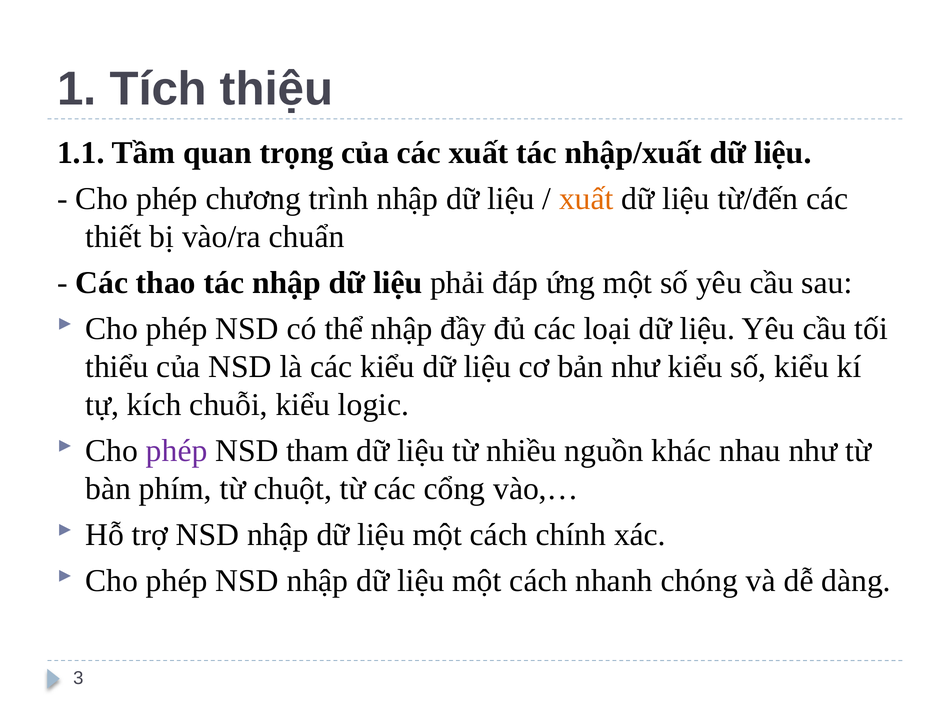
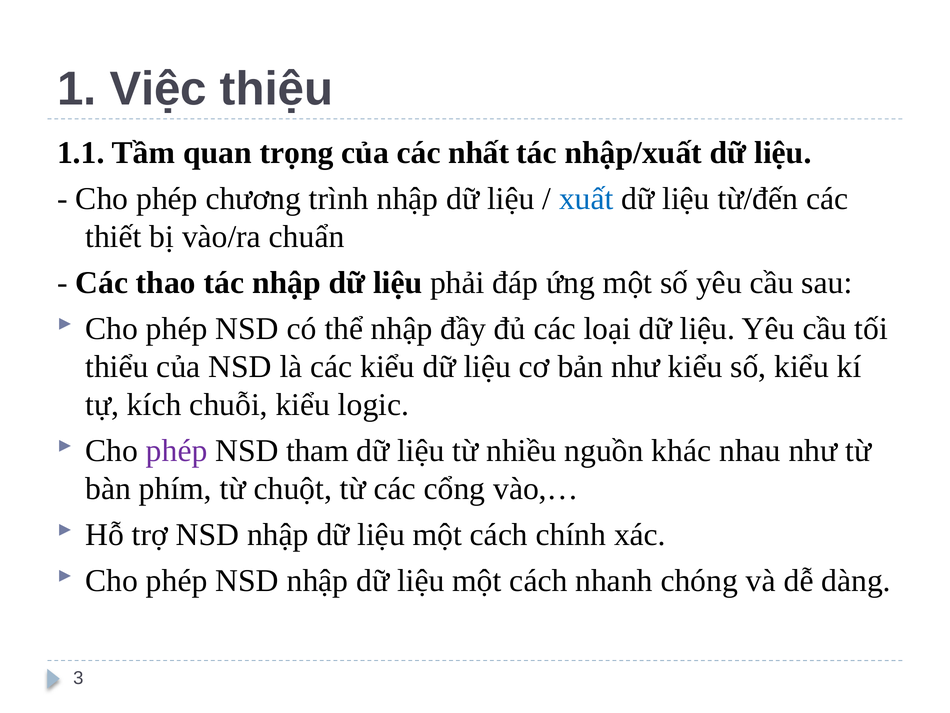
Tích: Tích -> Việc (158, 89)
các xuất: xuất -> nhất (479, 153)
xuất colour: orange -> blue (586, 199)
